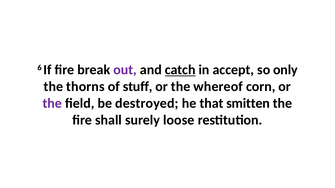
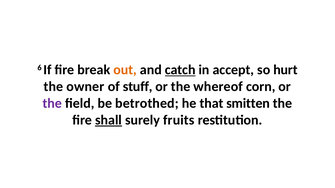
out colour: purple -> orange (125, 70)
only: only -> hurt (285, 70)
thorns: thorns -> owner (85, 87)
destroyed: destroyed -> betrothed (147, 104)
shall underline: none -> present (108, 120)
loose: loose -> fruits (179, 120)
